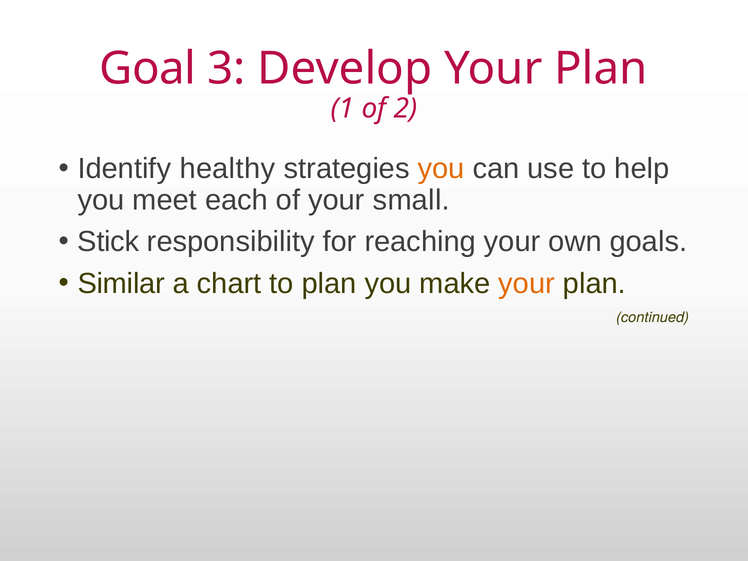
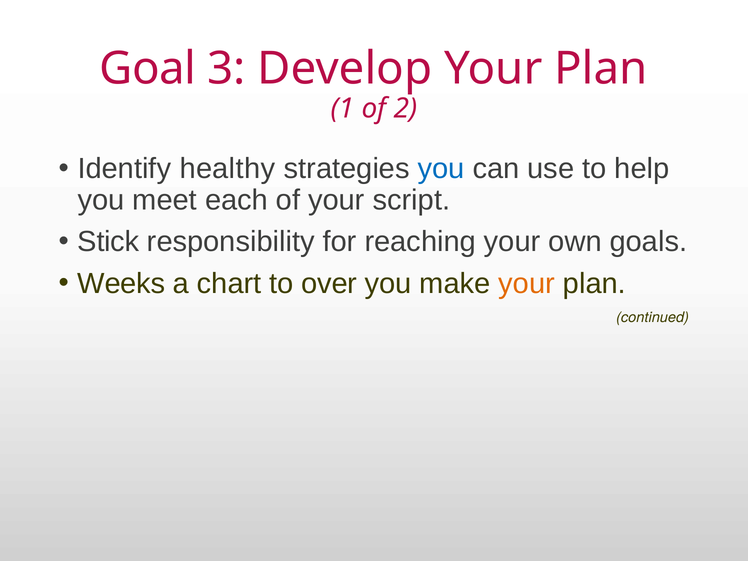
you colour: orange -> blue (441, 169)
small: small -> script (411, 200)
Similar: Similar -> Weeks (121, 283)
to plan: plan -> over (329, 283)
